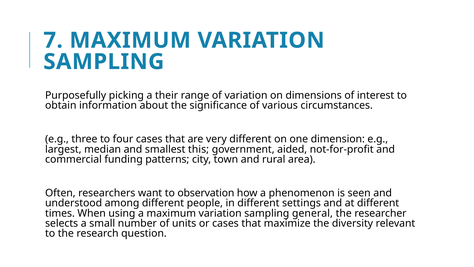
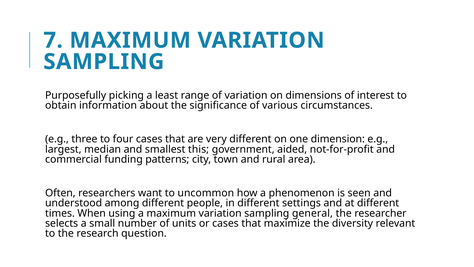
their: their -> least (167, 95)
observation: observation -> uncommon (206, 193)
